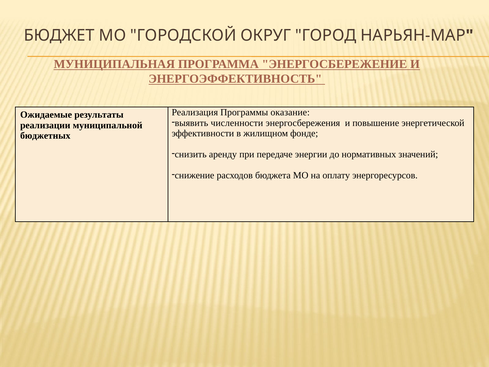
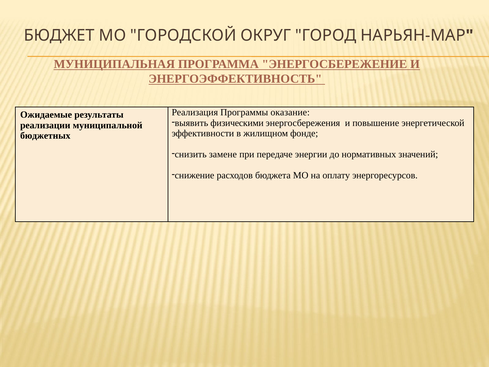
численности: численности -> физическими (237, 123)
аренду: аренду -> замене (223, 154)
